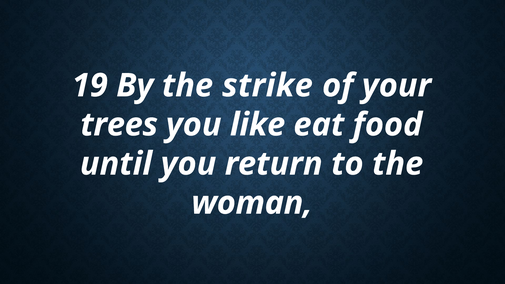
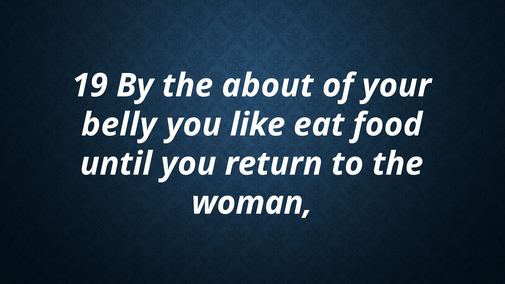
strike: strike -> about (268, 86)
trees: trees -> belly (119, 125)
